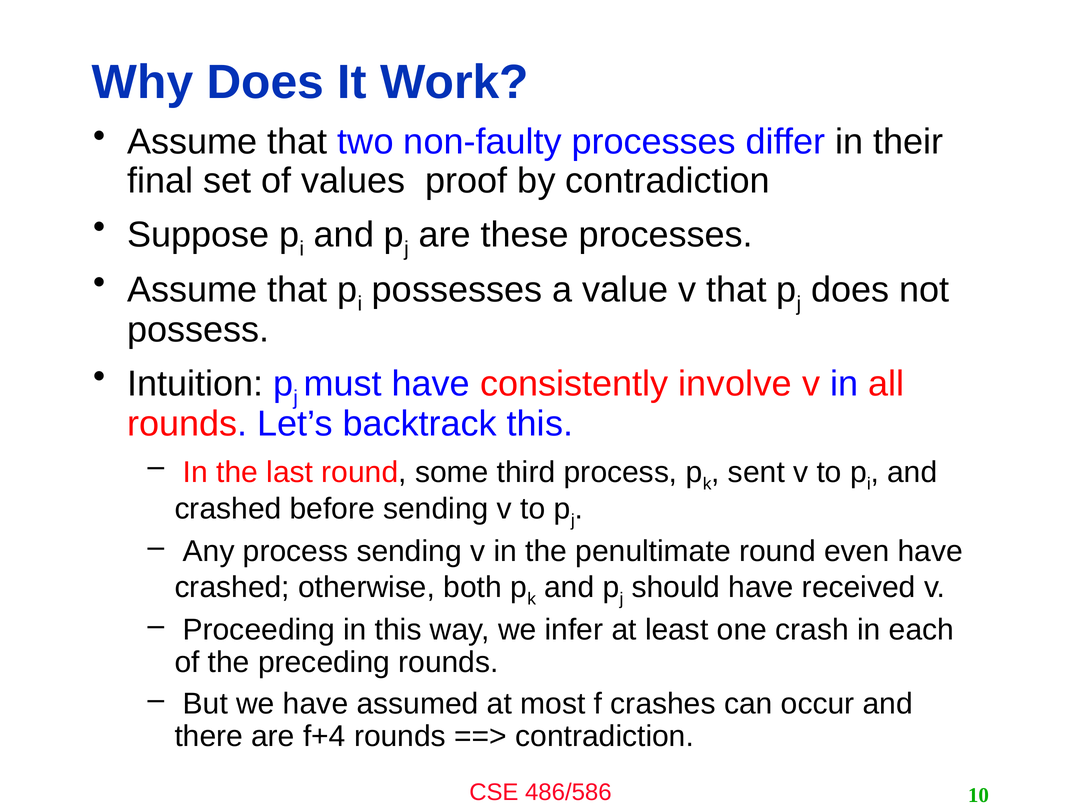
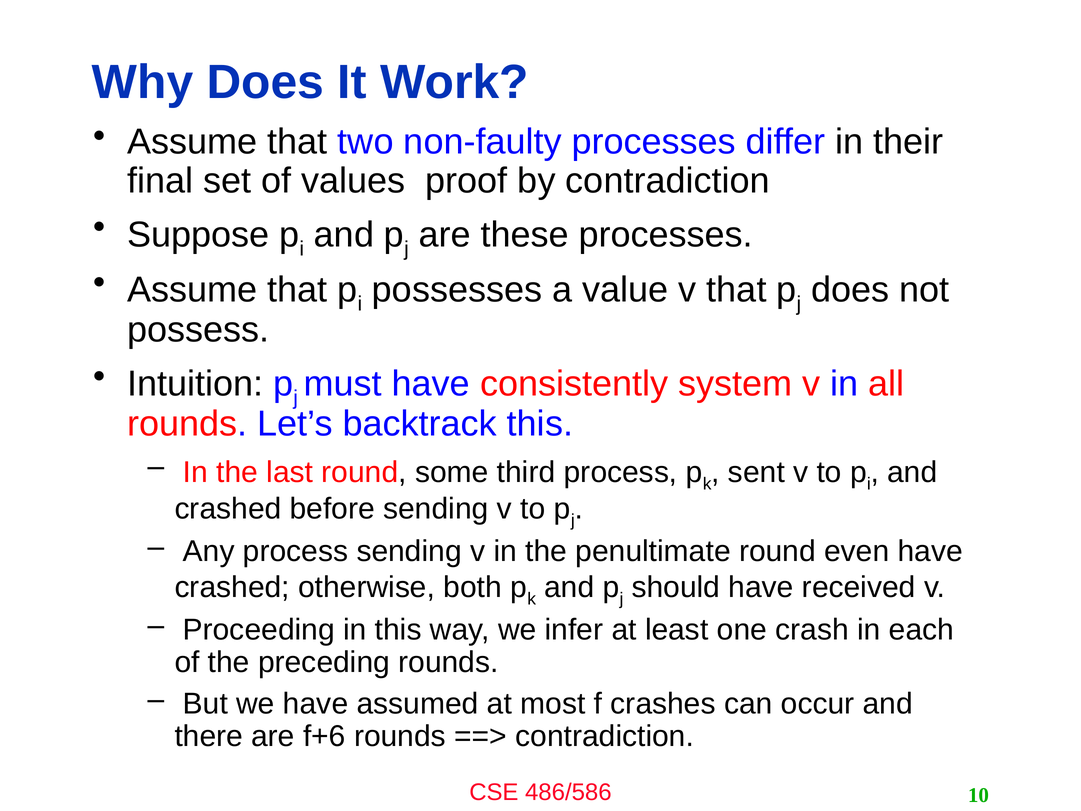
involve: involve -> system (735, 384)
f+4: f+4 -> f+6 (324, 736)
